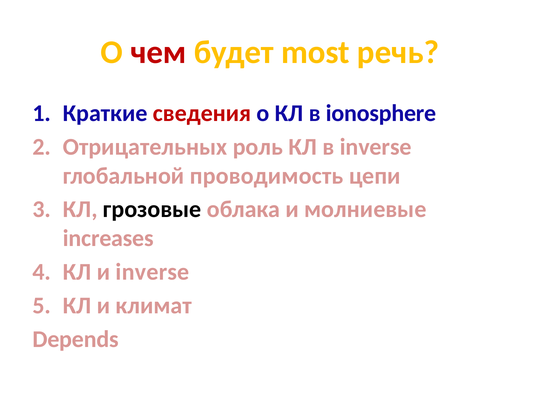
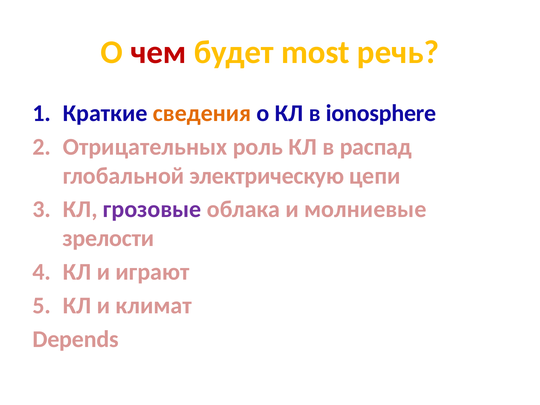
сведения colour: red -> orange (202, 113)
в inverse: inverse -> распад (376, 147)
проводимость: проводимость -> электрическую (267, 176)
грозовые colour: black -> purple (152, 209)
increases: increases -> зрелости (108, 238)
и inverse: inverse -> играют (153, 272)
